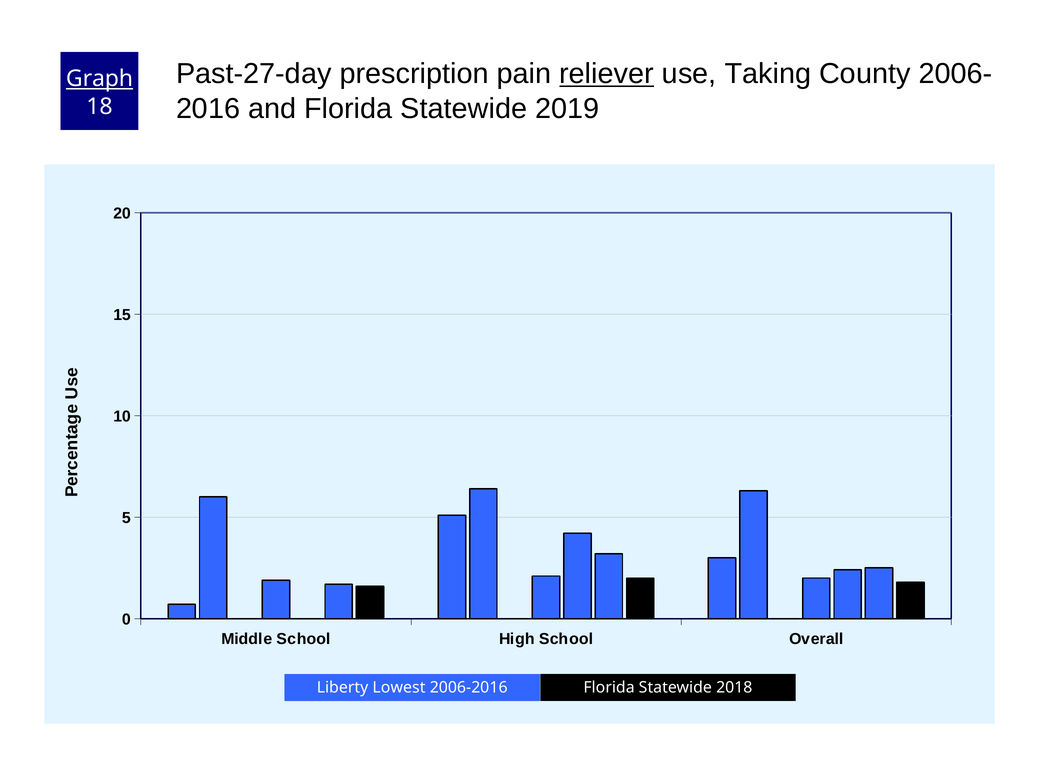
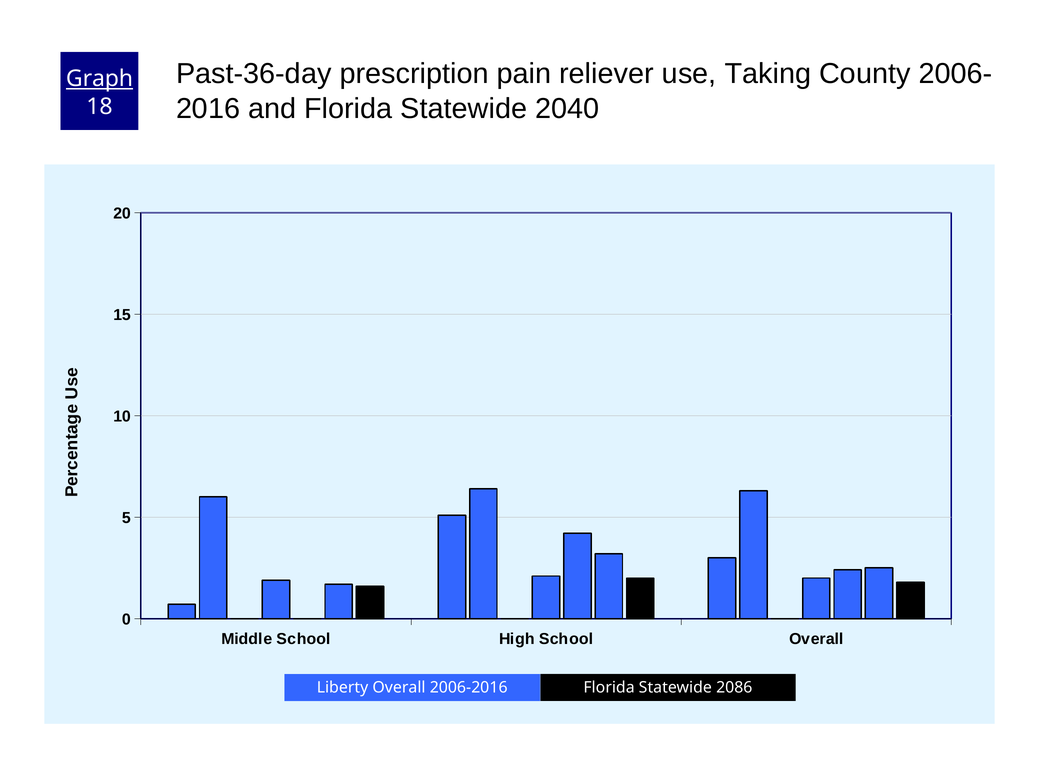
Past-27-day: Past-27-day -> Past-36-day (254, 74)
reliever underline: present -> none (607, 74)
2019: 2019 -> 2040 (567, 108)
Liberty Lowest: Lowest -> Overall (399, 687)
2018: 2018 -> 2086 (734, 687)
